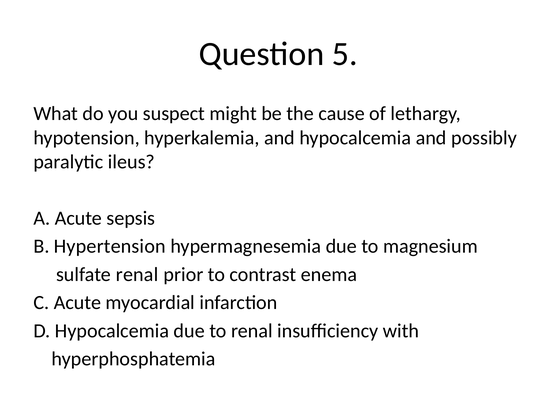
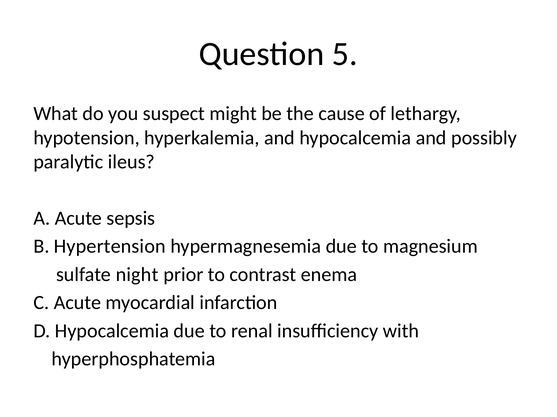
sulfate renal: renal -> night (137, 275)
